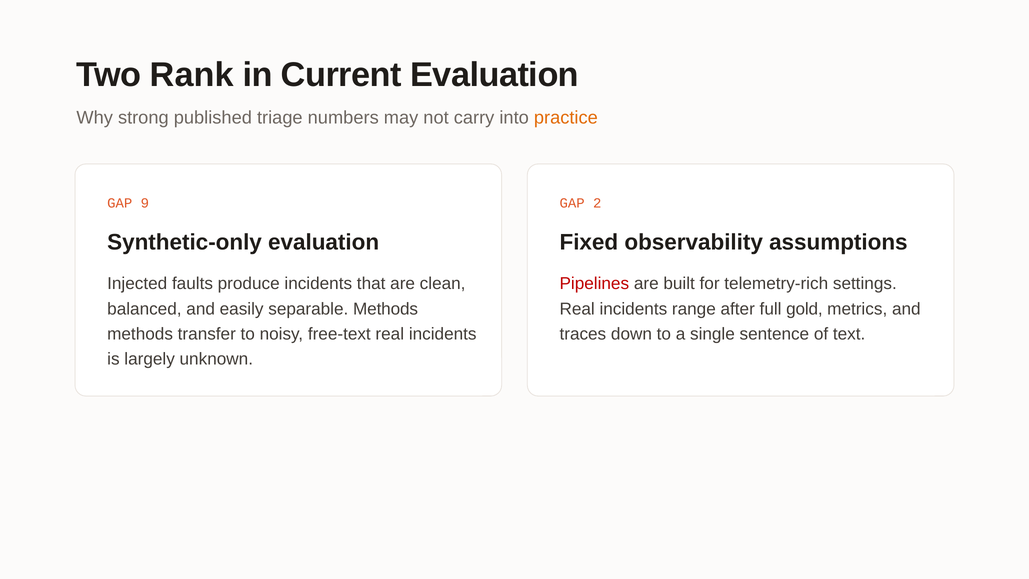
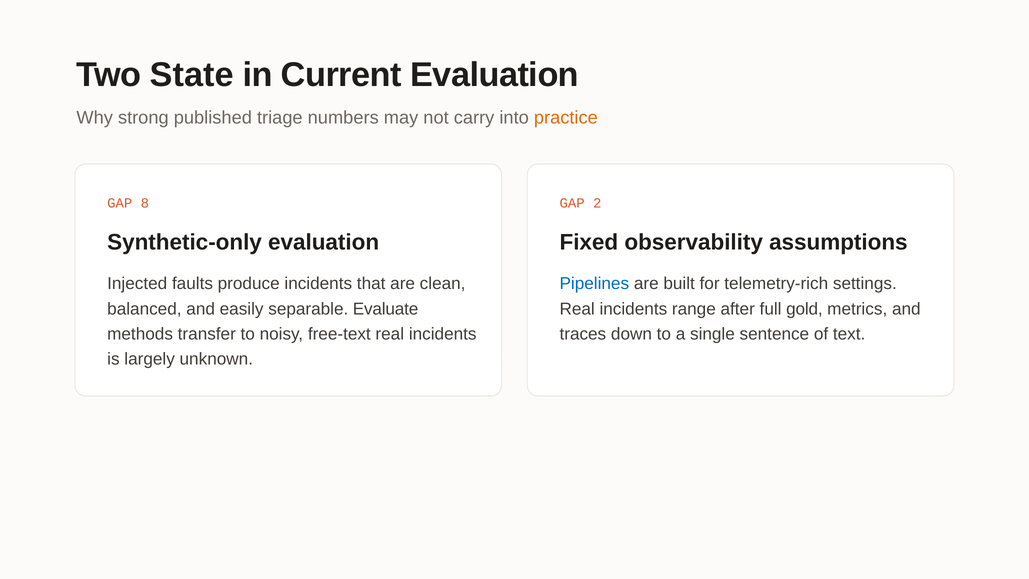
Rank: Rank -> State (192, 75)
9: 9 -> 8 (145, 203)
Pipelines colour: red -> blue (594, 284)
separable Methods: Methods -> Evaluate (386, 309)
